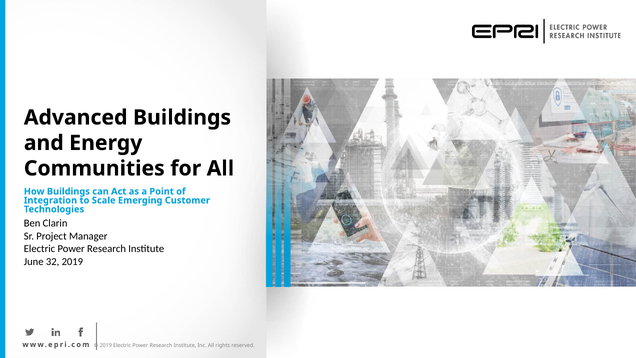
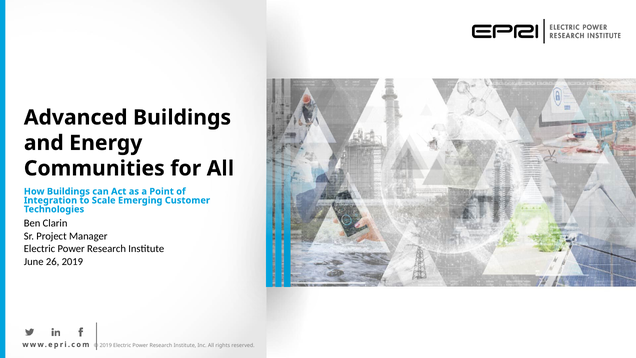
32: 32 -> 26 (53, 261)
